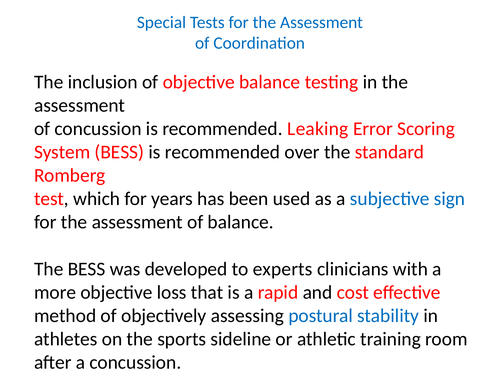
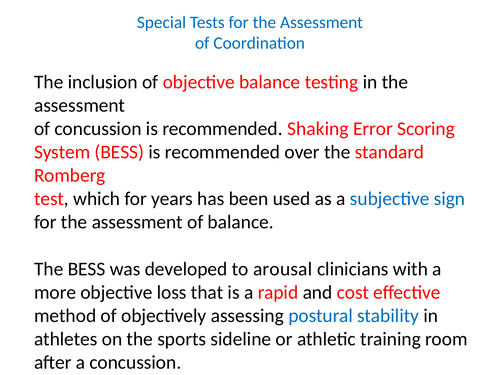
Leaking: Leaking -> Shaking (318, 129)
experts: experts -> arousal (283, 269)
